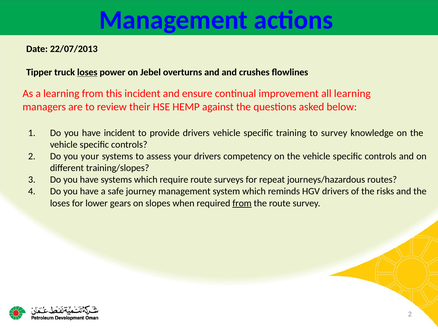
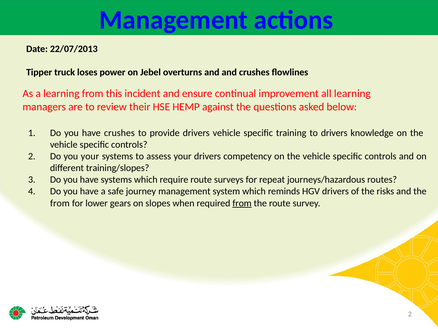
loses underline: present -> none (87, 72)
have incident: incident -> crushes (119, 133)
to survey: survey -> drivers (334, 133)
loses: loses -> from (60, 203)
